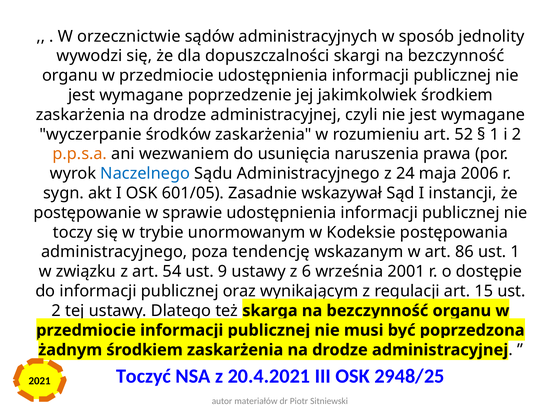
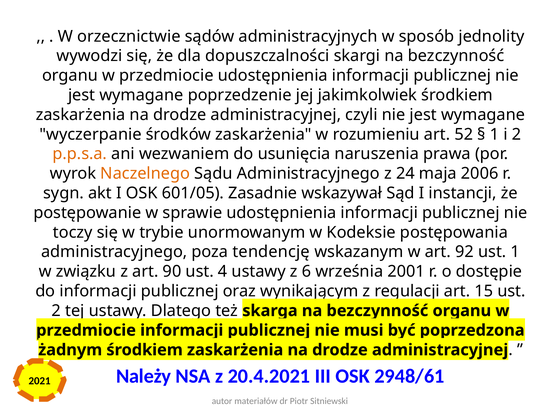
Naczelnego colour: blue -> orange (145, 174)
86: 86 -> 92 (464, 252)
54: 54 -> 90 (172, 272)
9: 9 -> 4 (223, 272)
Toczyć: Toczyć -> Należy (144, 376)
2948/25: 2948/25 -> 2948/61 (409, 376)
